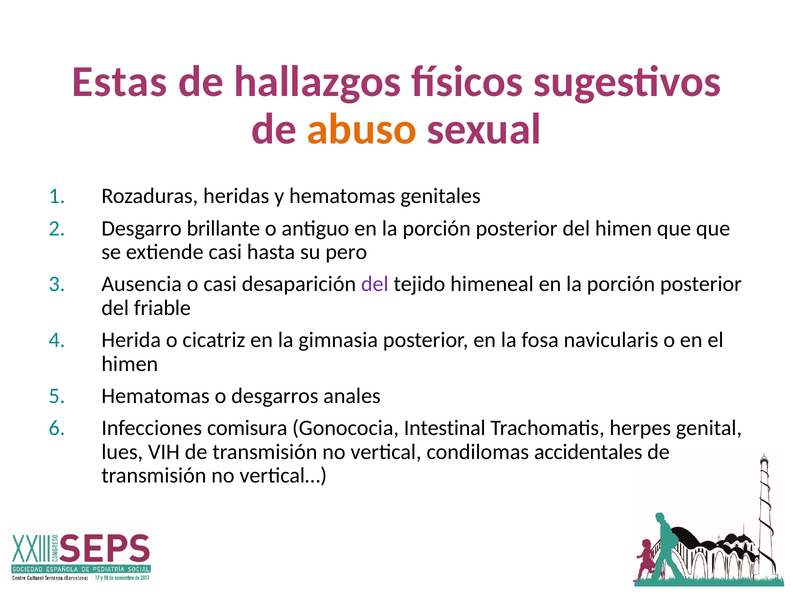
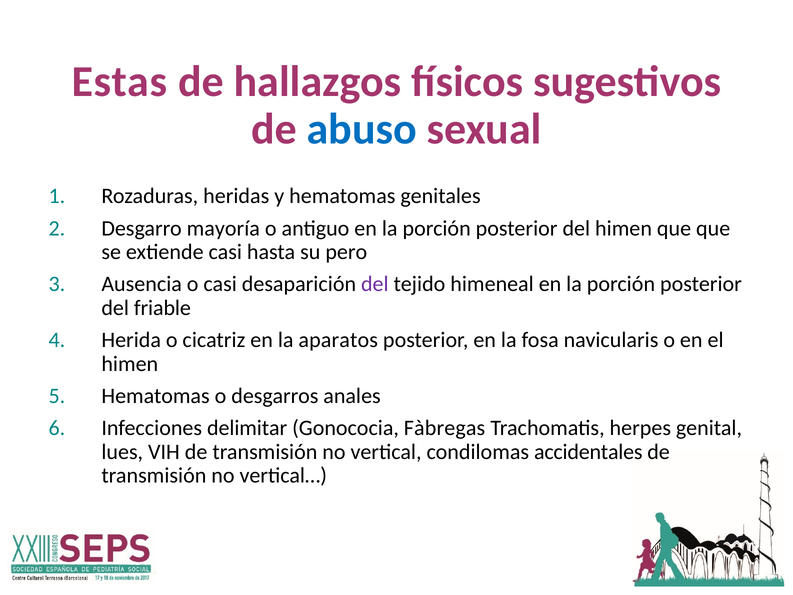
abuso colour: orange -> blue (362, 129)
brillante: brillante -> mayoría (223, 228)
gimnasia: gimnasia -> aparatos (338, 340)
comisura: comisura -> delimitar (247, 428)
Intestinal: Intestinal -> Fàbregas (445, 428)
